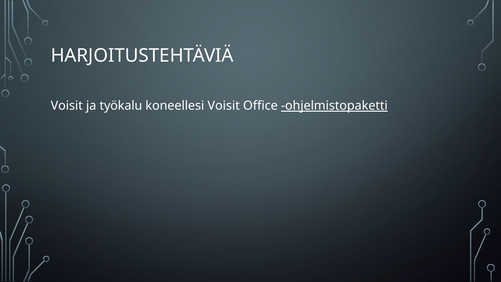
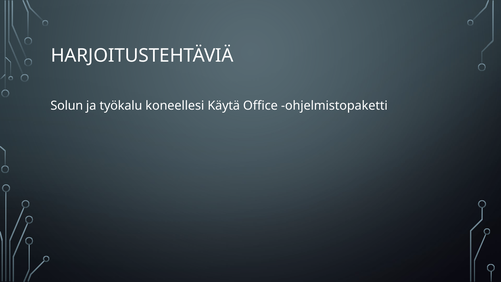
Voisit: Voisit -> Solun (67, 106)
koneellesi Voisit: Voisit -> Käytä (224, 106)
ohjelmistopaketti underline: present -> none (334, 106)
